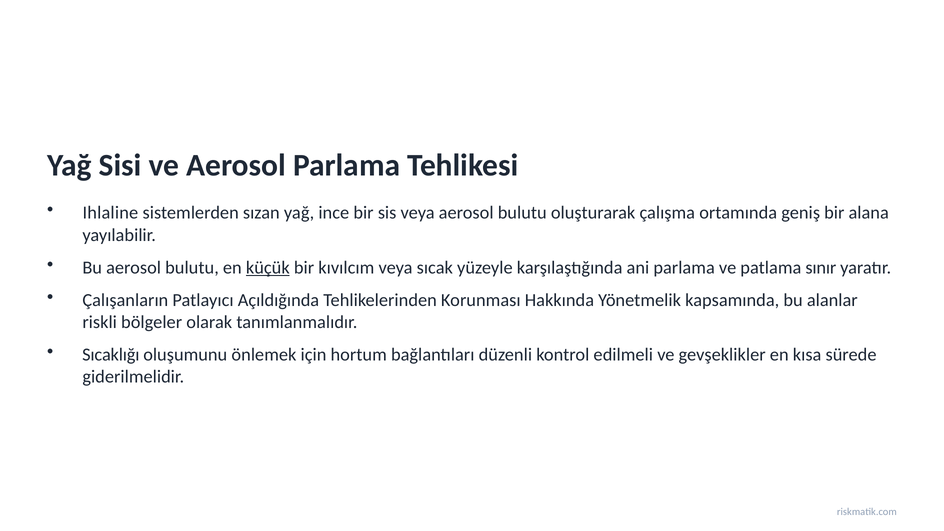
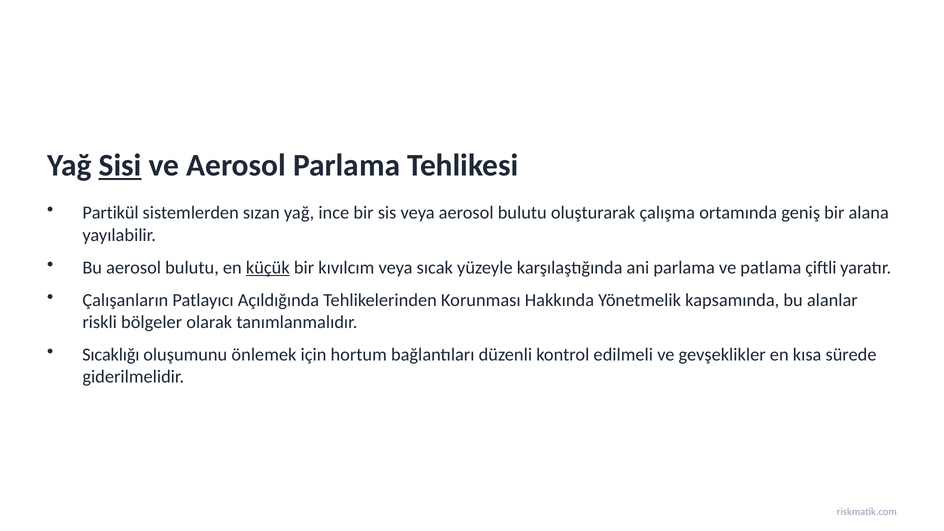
Sisi underline: none -> present (120, 166)
Ihlaline: Ihlaline -> Partikül (111, 213)
sınır: sınır -> çiftli (821, 268)
